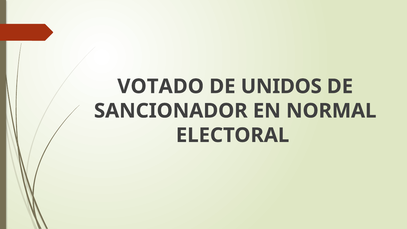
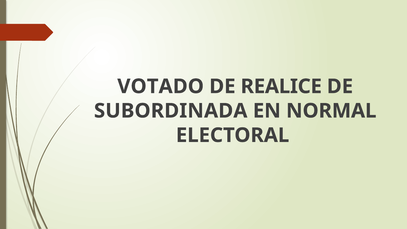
UNIDOS: UNIDOS -> REALICE (281, 86)
SANCIONADOR: SANCIONADOR -> SUBORDINADA (171, 111)
